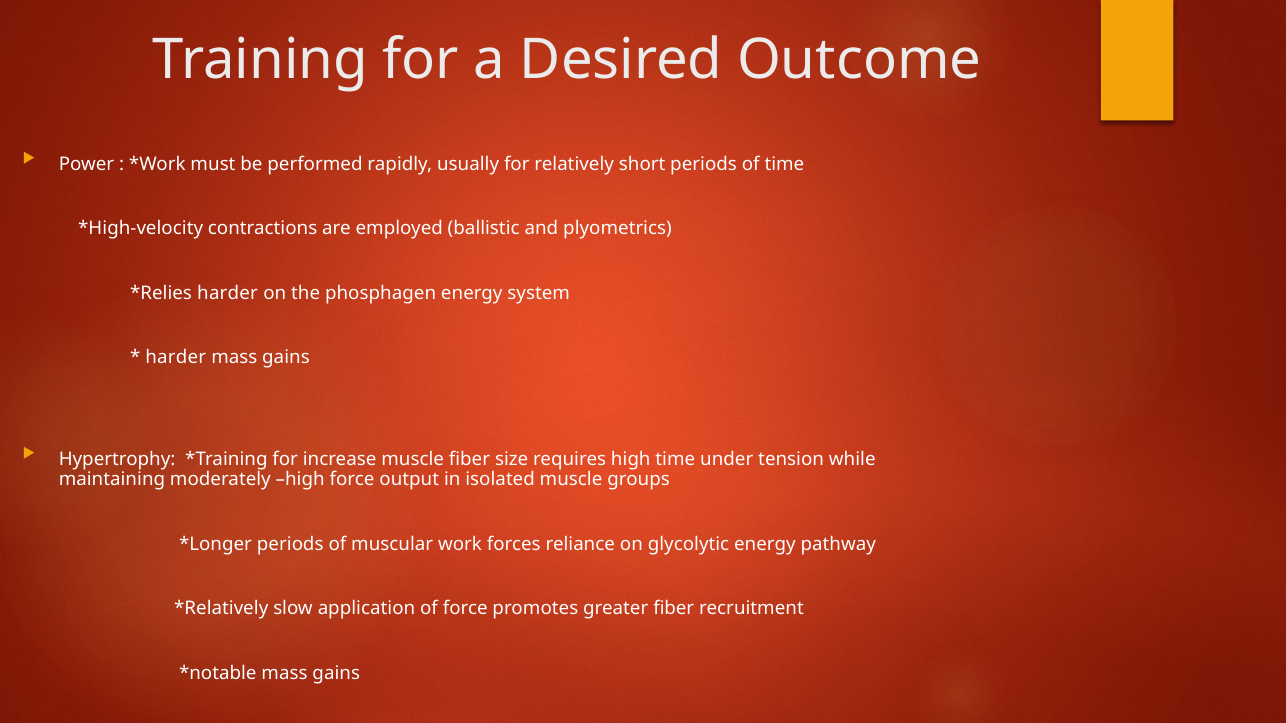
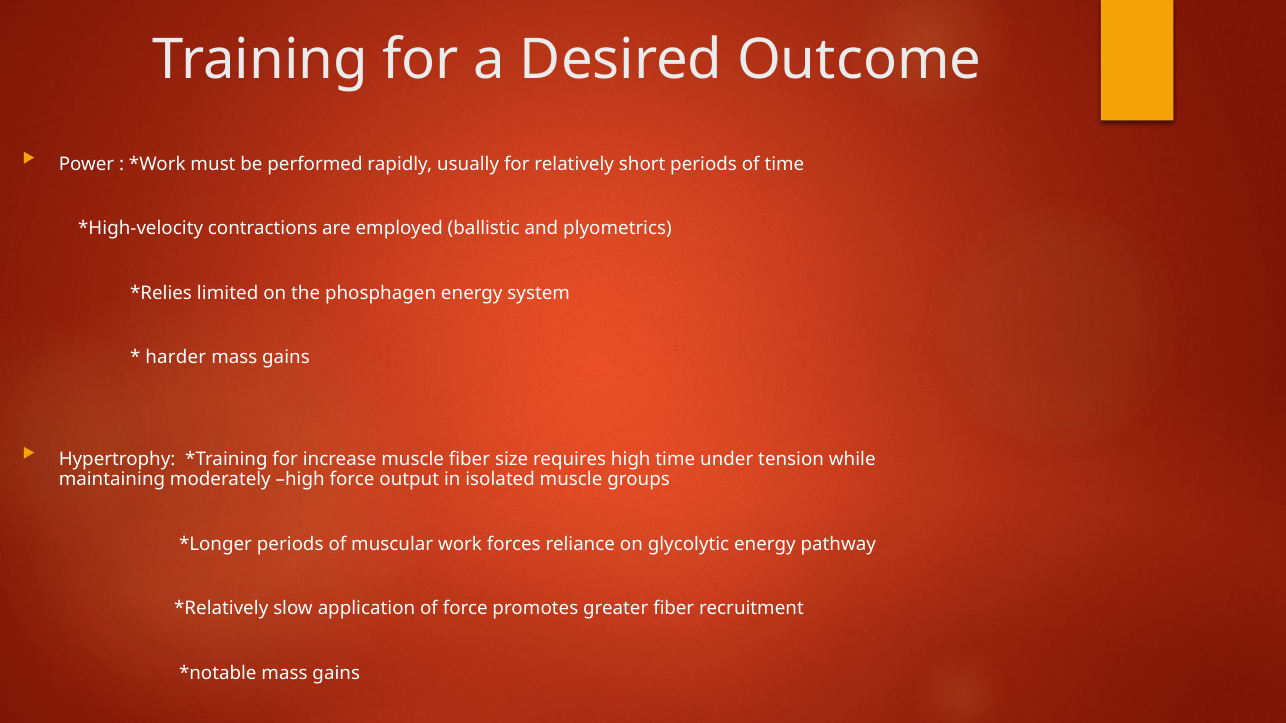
harder: harder -> limited (228, 293)
